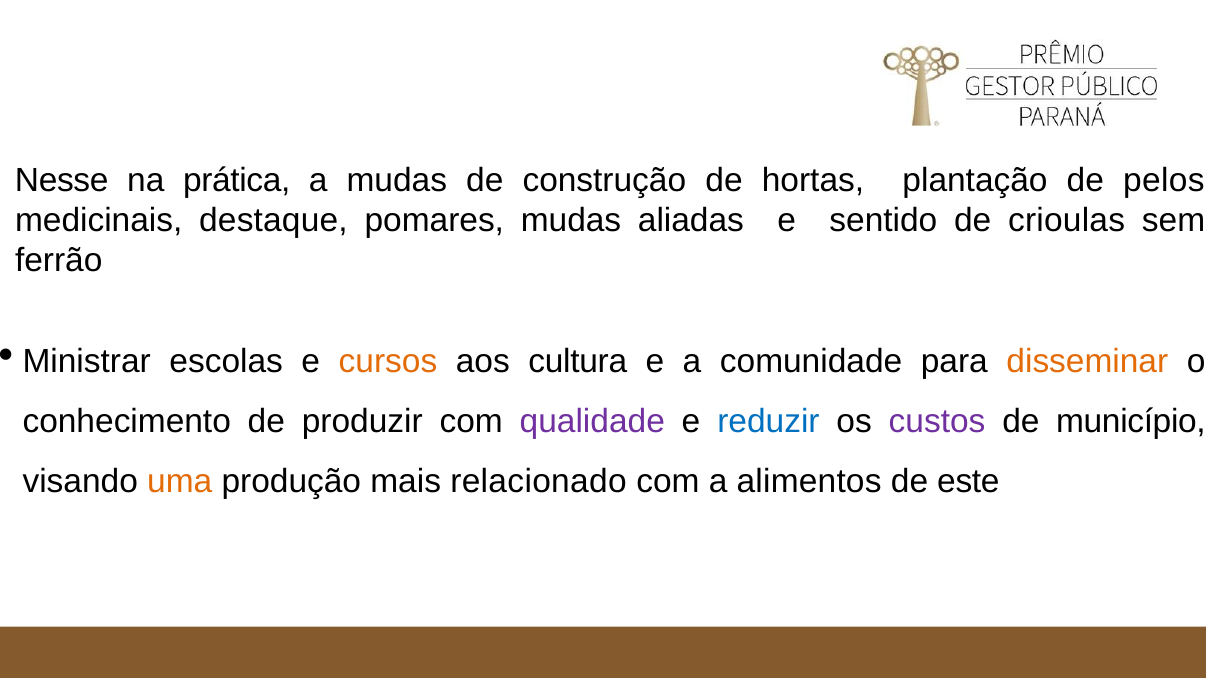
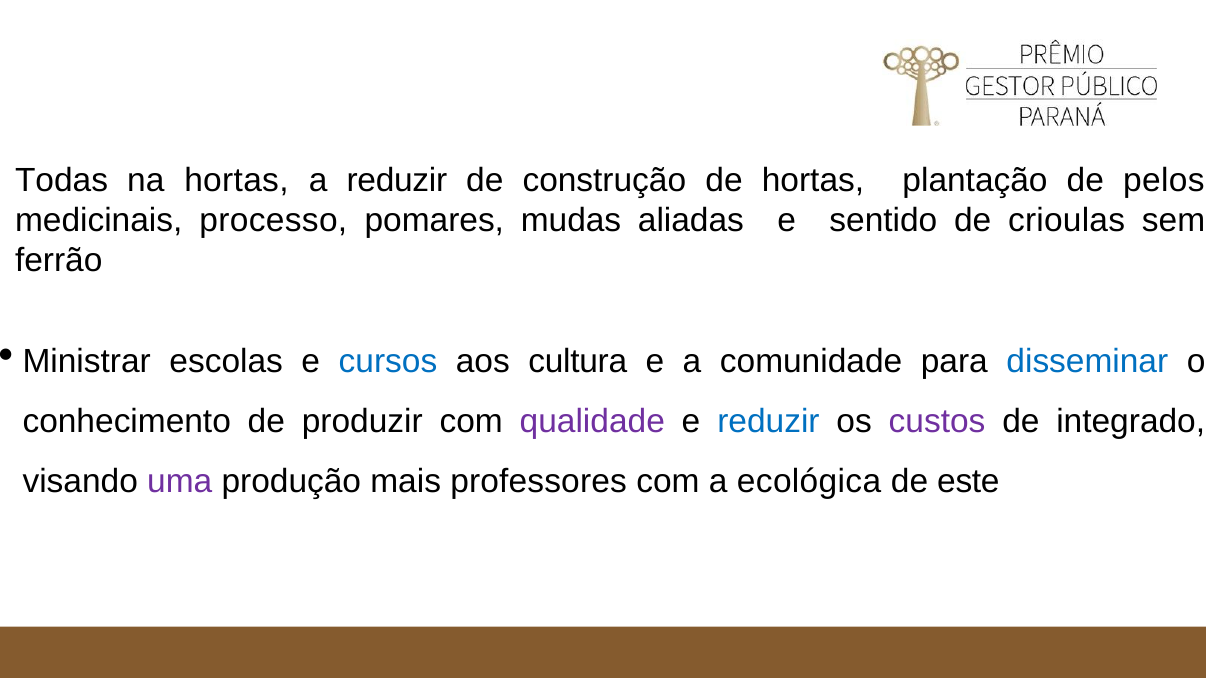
Nesse: Nesse -> Todas (62, 180)
na prática: prática -> hortas (236, 180)
a mudas: mudas -> reduzir (397, 180)
destaque: destaque -> processo (273, 221)
cursos colour: orange -> blue (388, 361)
disseminar colour: orange -> blue (1087, 361)
município: município -> integrado (1131, 422)
uma colour: orange -> purple (180, 482)
relacionado: relacionado -> professores (539, 482)
alimentos: alimentos -> ecológica (809, 482)
